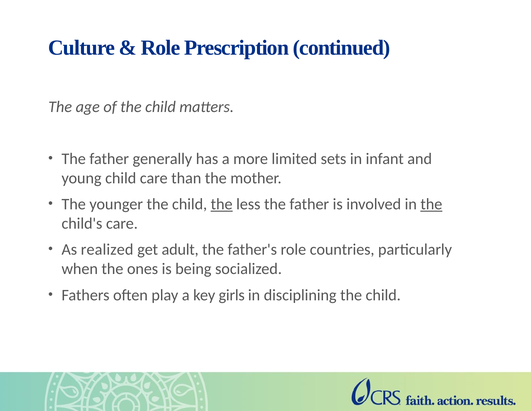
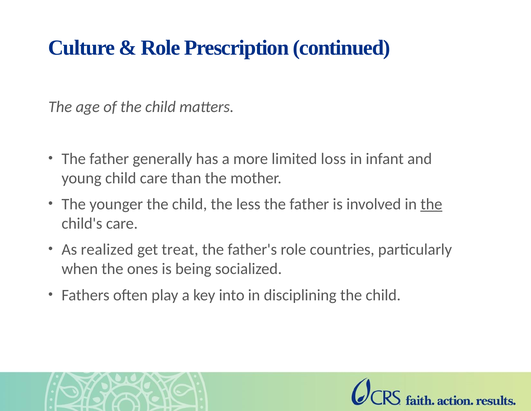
sets: sets -> loss (333, 159)
the underline: present -> none (222, 204)
adult: adult -> treat (180, 249)
girls: girls -> into (232, 295)
